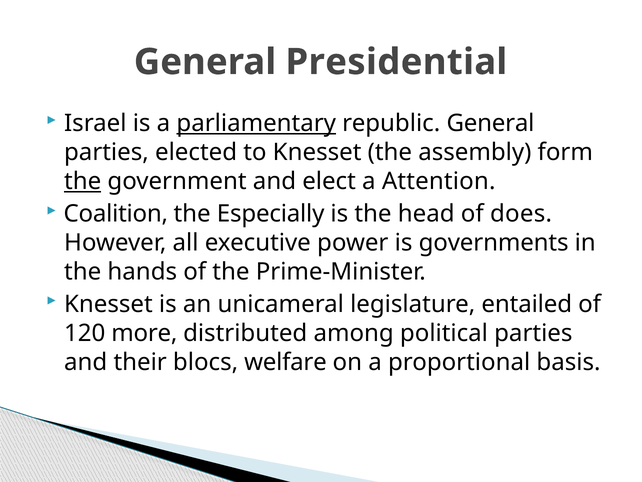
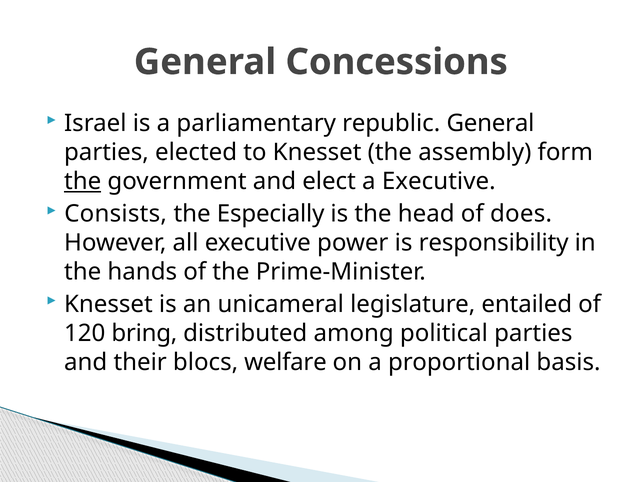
Presidential: Presidential -> Concessions (397, 62)
parliamentary underline: present -> none (256, 123)
a Attention: Attention -> Executive (439, 181)
Coalition: Coalition -> Consists (116, 214)
governments: governments -> responsibility (494, 243)
more: more -> bring (144, 333)
